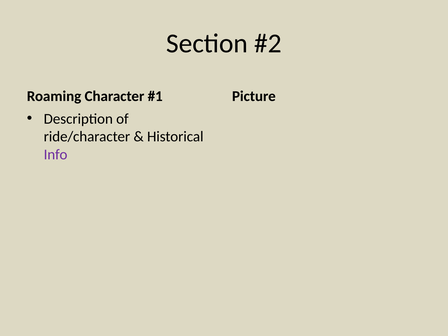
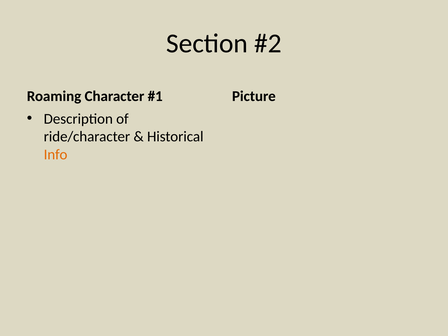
Info colour: purple -> orange (56, 155)
